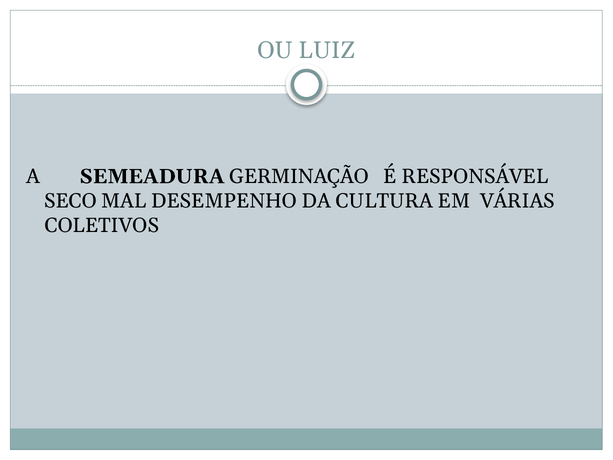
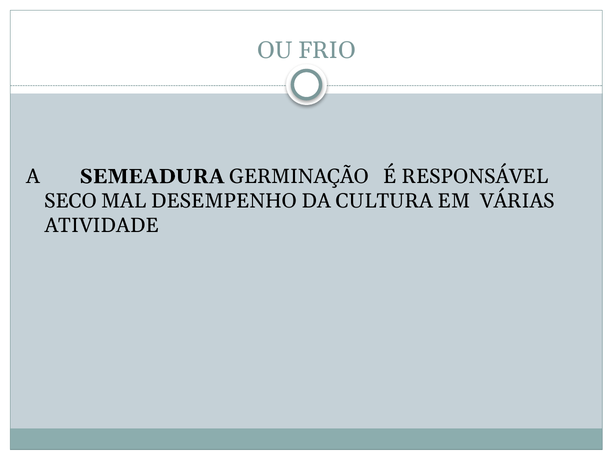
LUIZ: LUIZ -> FRIO (327, 50)
COLETIVOS: COLETIVOS -> ATIVIDADE (102, 225)
